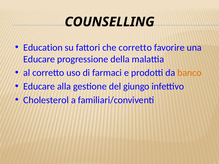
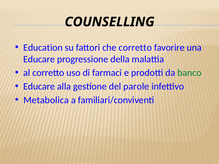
banco colour: orange -> green (189, 73)
giungo: giungo -> parole (136, 86)
Cholesterol: Cholesterol -> Metabolica (46, 100)
